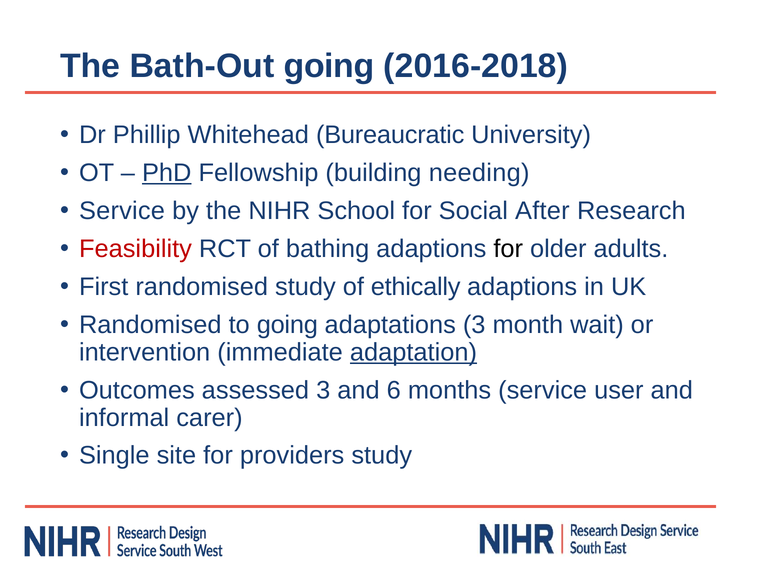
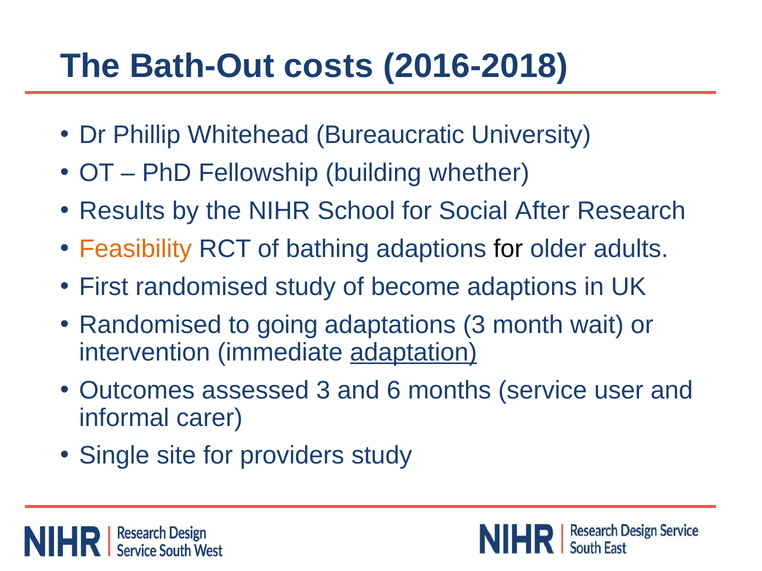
Bath-Out going: going -> costs (329, 66)
PhD underline: present -> none (167, 173)
needing: needing -> whether (479, 173)
Service: Service -> Results (122, 211)
Feasibility colour: red -> orange (135, 249)
ethically: ethically -> become (416, 287)
